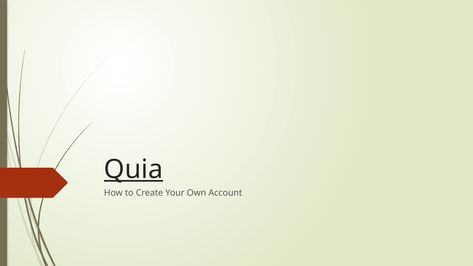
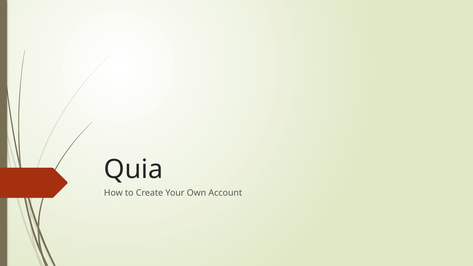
Quia underline: present -> none (133, 169)
